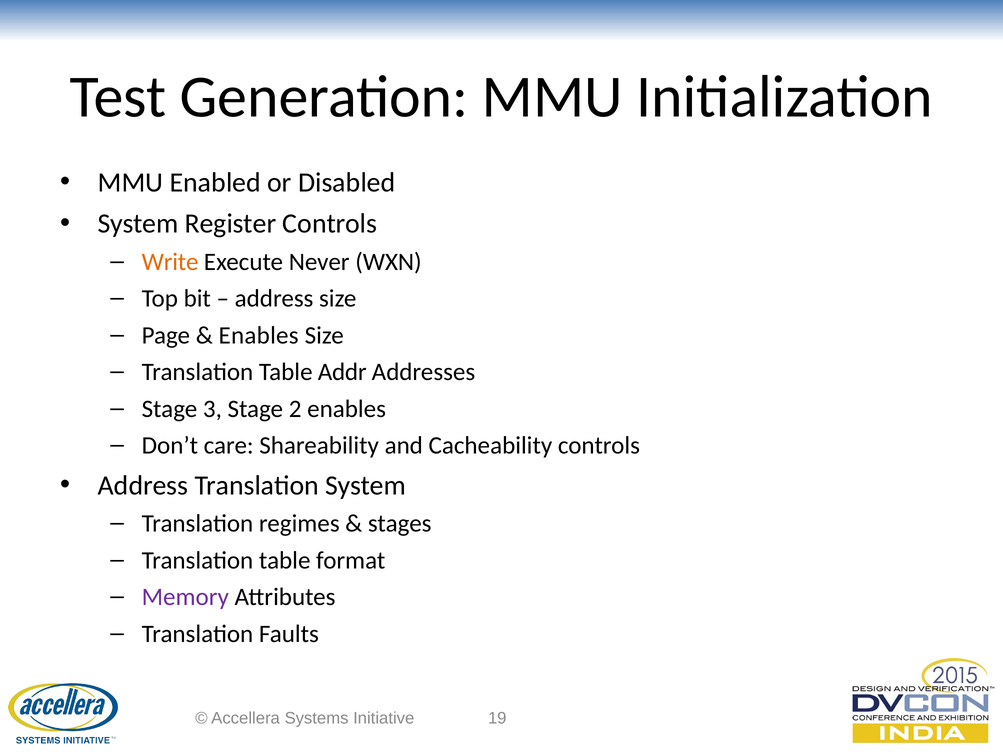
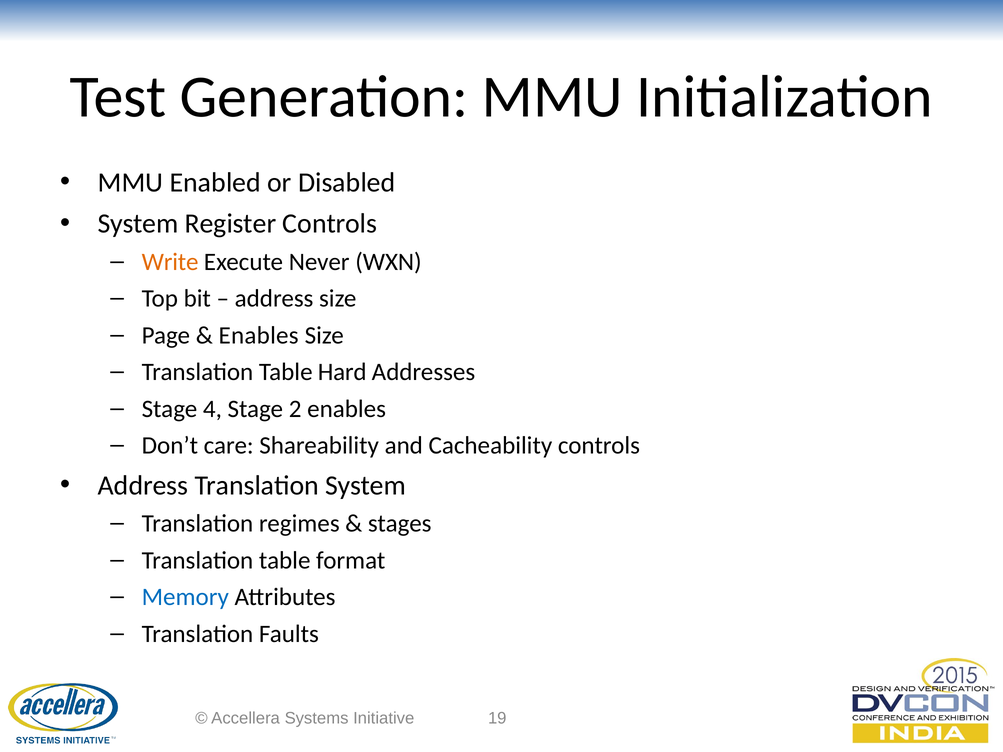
Addr: Addr -> Hard (342, 372)
3: 3 -> 4 (212, 409)
Memory colour: purple -> blue (185, 597)
